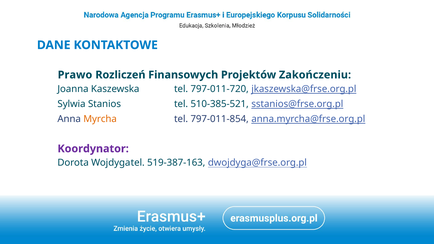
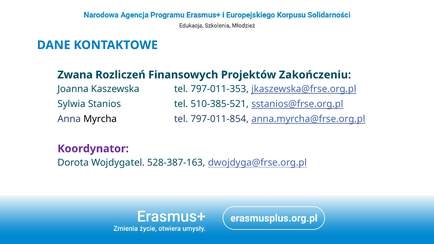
Prawo: Prawo -> Zwana (75, 75)
797-011-720: 797-011-720 -> 797-011-353 (220, 89)
Myrcha colour: orange -> black (100, 119)
519-387-163: 519-387-163 -> 528-387-163 (176, 163)
